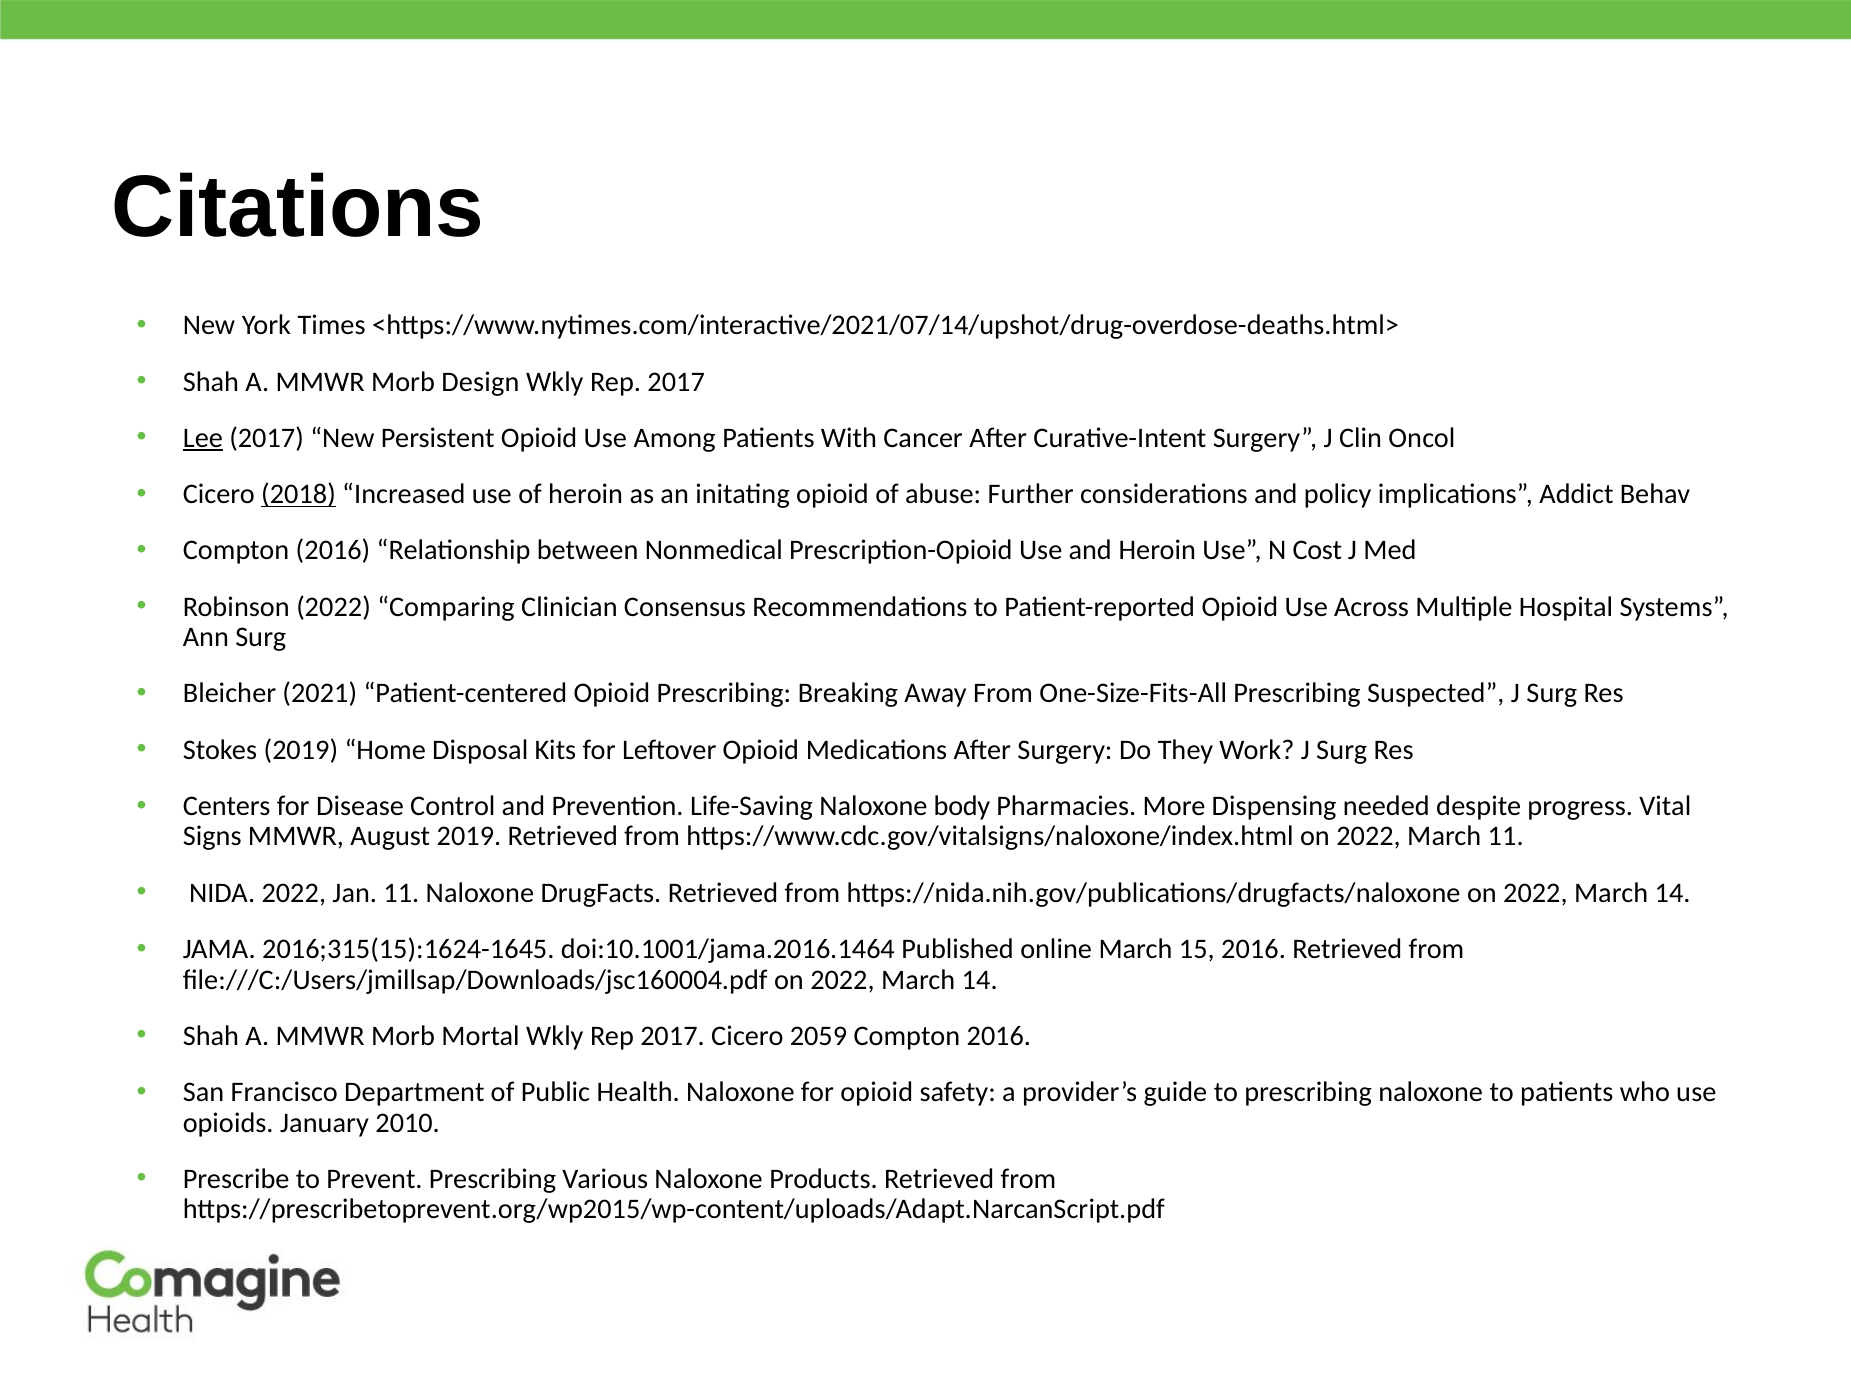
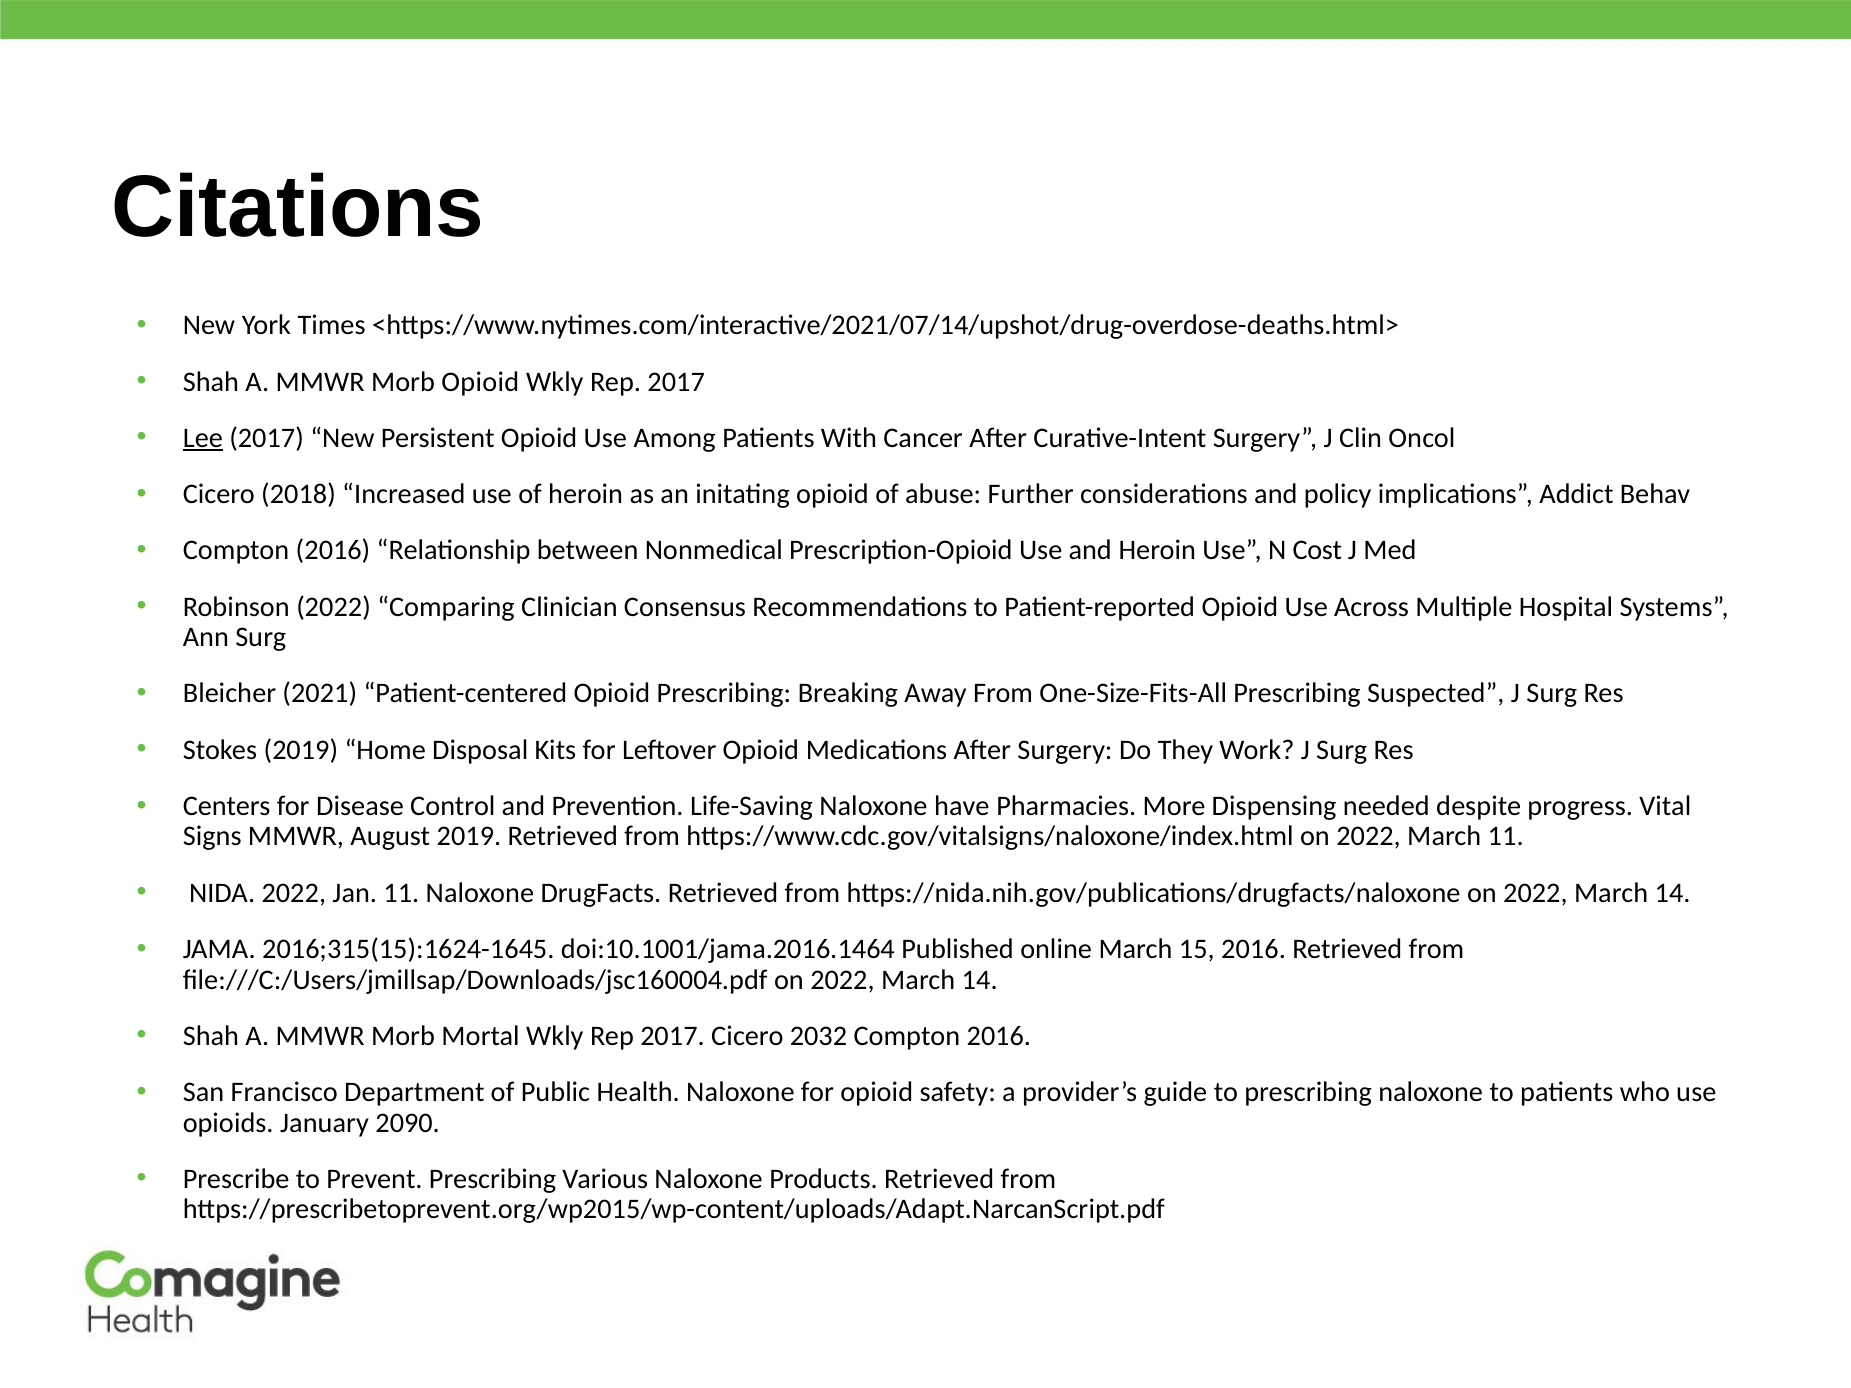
Morb Design: Design -> Opioid (480, 382)
2018 underline: present -> none (299, 494)
body: body -> have (962, 806)
2059: 2059 -> 2032 (818, 1036)
2010: 2010 -> 2090 (408, 1123)
